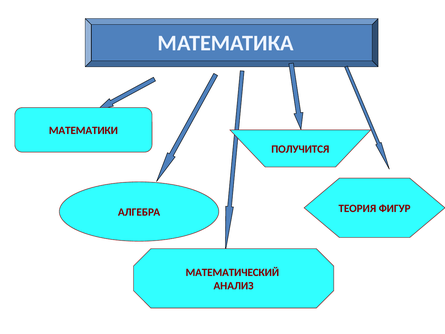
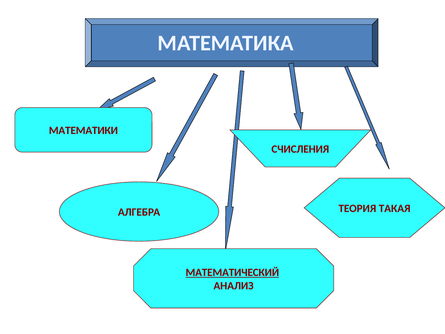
ПОЛУЧИТСЯ: ПОЛУЧИТСЯ -> СЧИСЛЕНИЯ (300, 149)
ФИГУР: ФИГУР -> ТАКАЯ (395, 208)
МАТЕМАТИЧЕСКИЙ underline: none -> present (232, 272)
